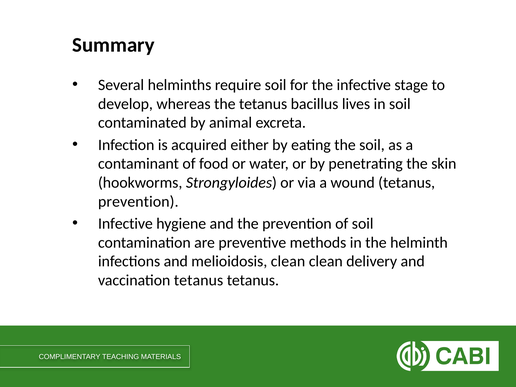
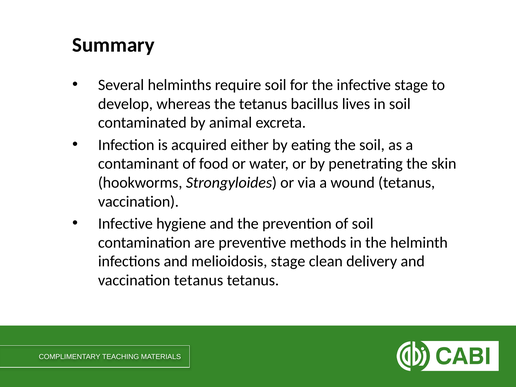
prevention: prevention -> vaccination (138, 202)
melioidosis clean: clean -> stage (288, 261)
